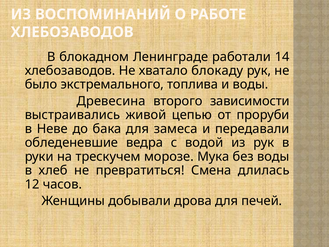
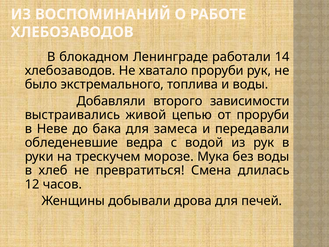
хватало блокаду: блокаду -> проруби (217, 71)
Древесина: Древесина -> Добавляли (111, 101)
